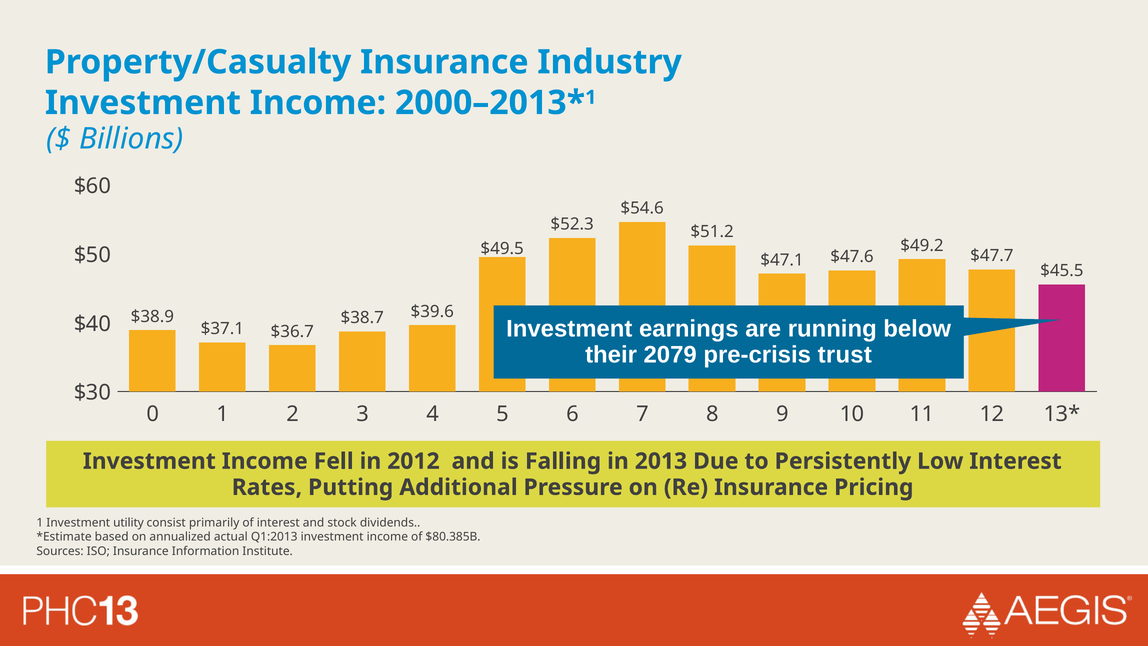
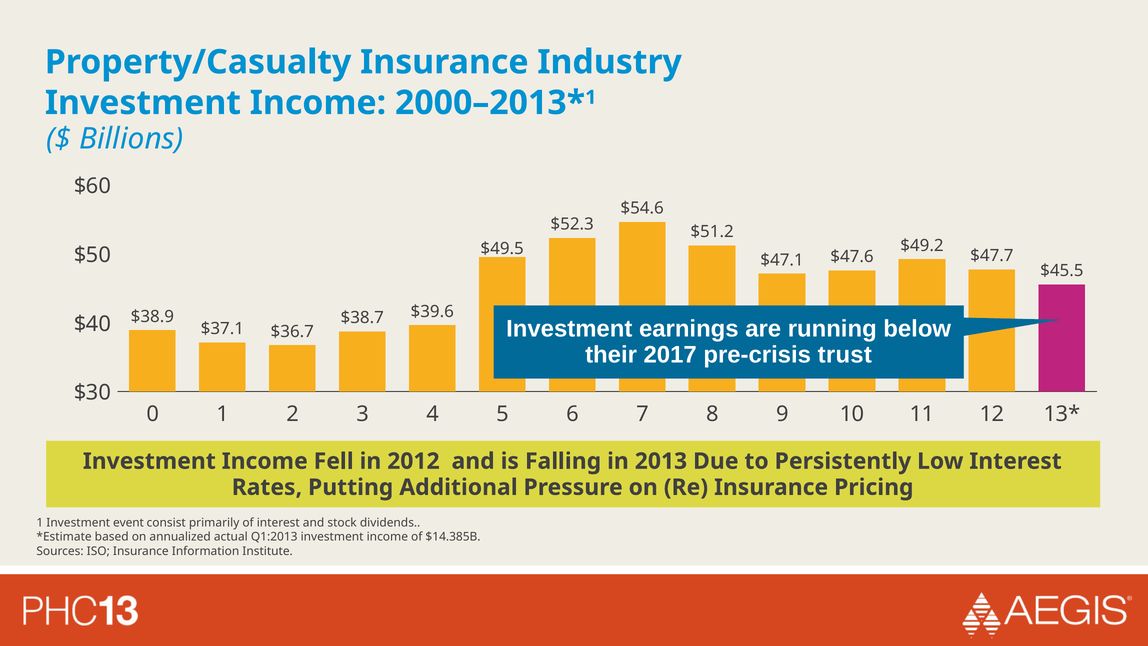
2079: 2079 -> 2017 (670, 355)
utility: utility -> event (128, 522)
$80.385B: $80.385B -> $14.385B (453, 537)
